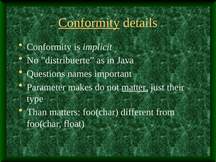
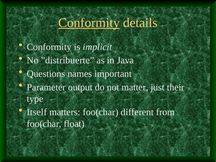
makes: makes -> output (80, 87)
matter underline: present -> none (135, 87)
Than: Than -> Itself (37, 112)
